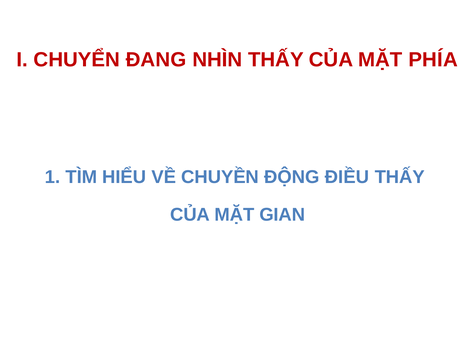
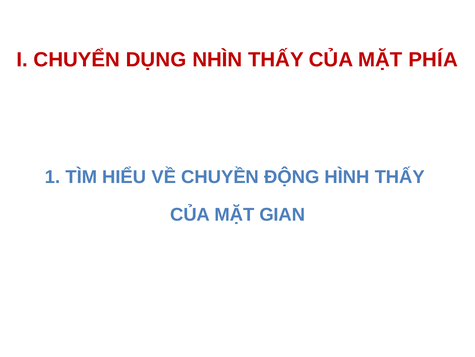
ĐANG: ĐANG -> DỤNG (156, 60)
ĐIỀU: ĐIỀU -> HÌNH (347, 177)
